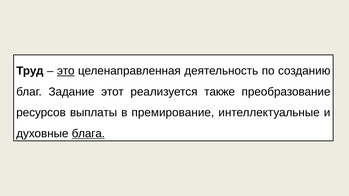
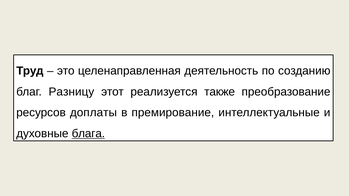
это underline: present -> none (66, 71)
Задание: Задание -> Разницу (71, 92)
выплаты: выплаты -> доплаты (93, 113)
